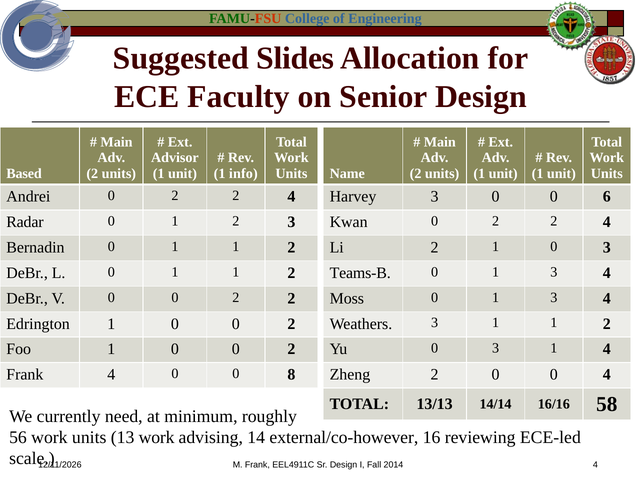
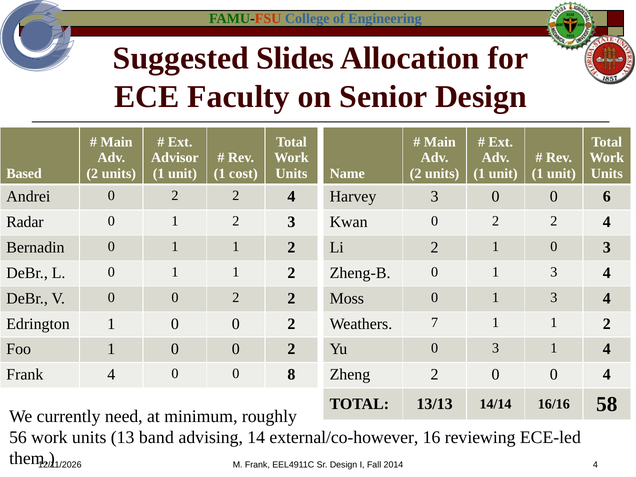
info: info -> cost (243, 174)
Teams-B: Teams-B -> Zheng-B (360, 273)
Weathers 3: 3 -> 7 (435, 323)
13 work: work -> band (156, 437)
scale: scale -> them (32, 459)
